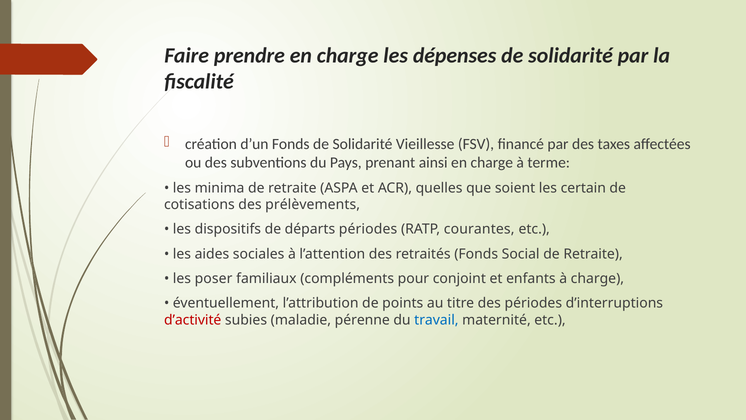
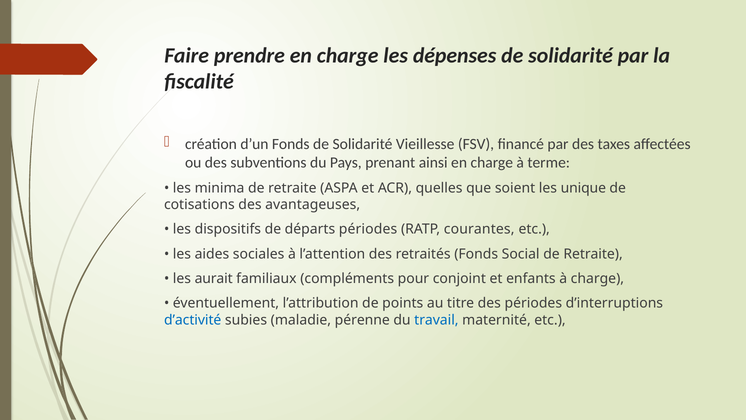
certain: certain -> unique (583, 188)
prélèvements: prélèvements -> avantageuses (313, 205)
poser: poser -> aurait (214, 278)
d’activité colour: red -> blue (193, 320)
